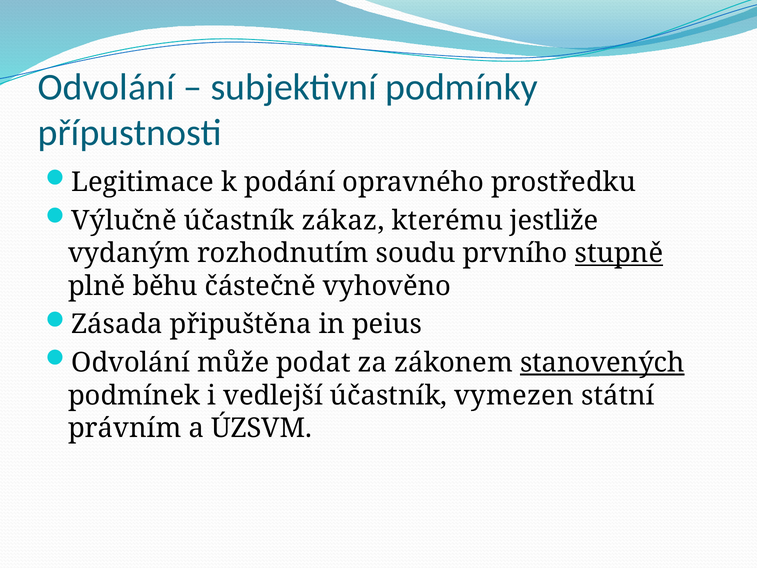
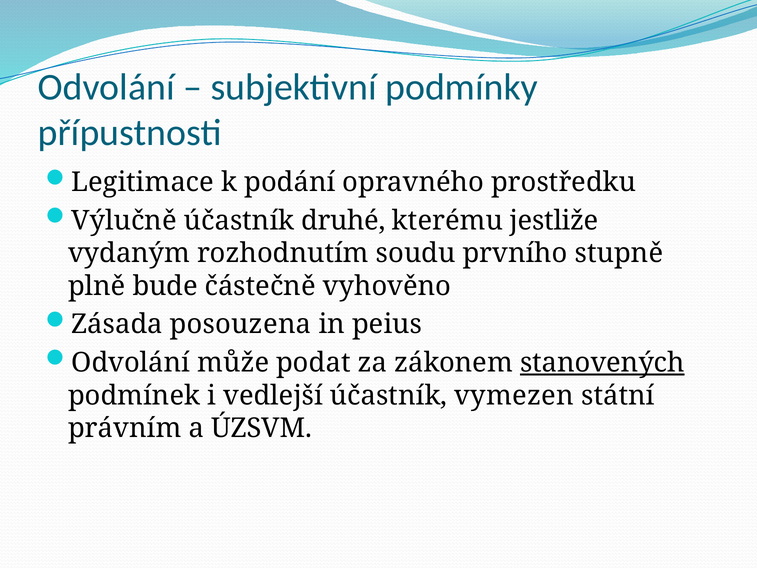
zákaz: zákaz -> druhé (343, 220)
stupně underline: present -> none (619, 253)
běhu: běhu -> bude (165, 286)
připuštěna: připuštěna -> posouzena (241, 324)
